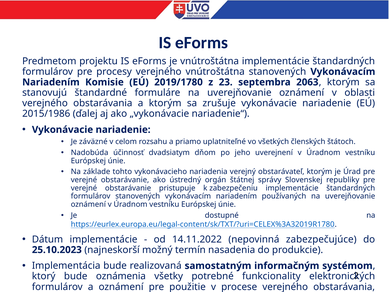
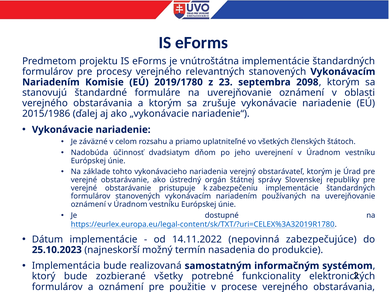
verejného vnútroštátna: vnútroštátna -> relevantných (215, 72)
2063: 2063 -> 2098 (307, 82)
oznámenia: oznámenia -> zozbierané (121, 276)
